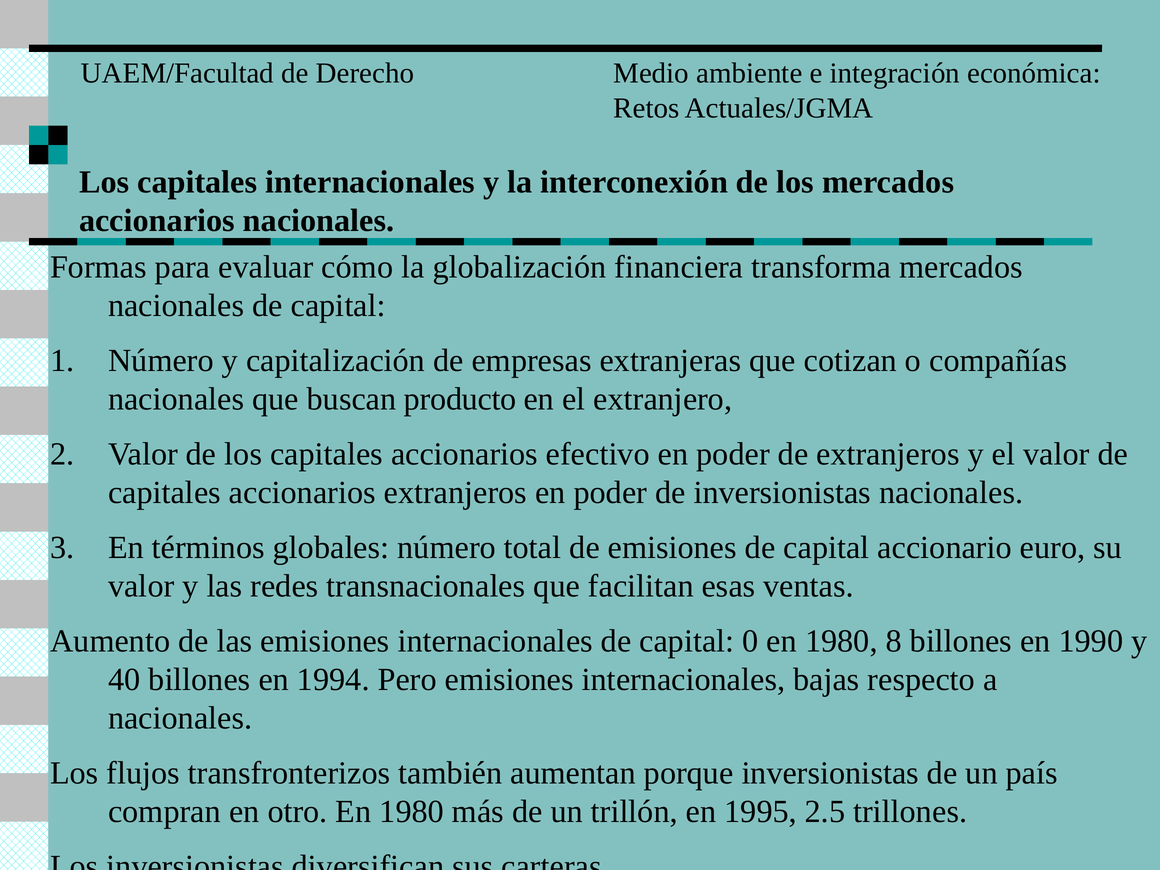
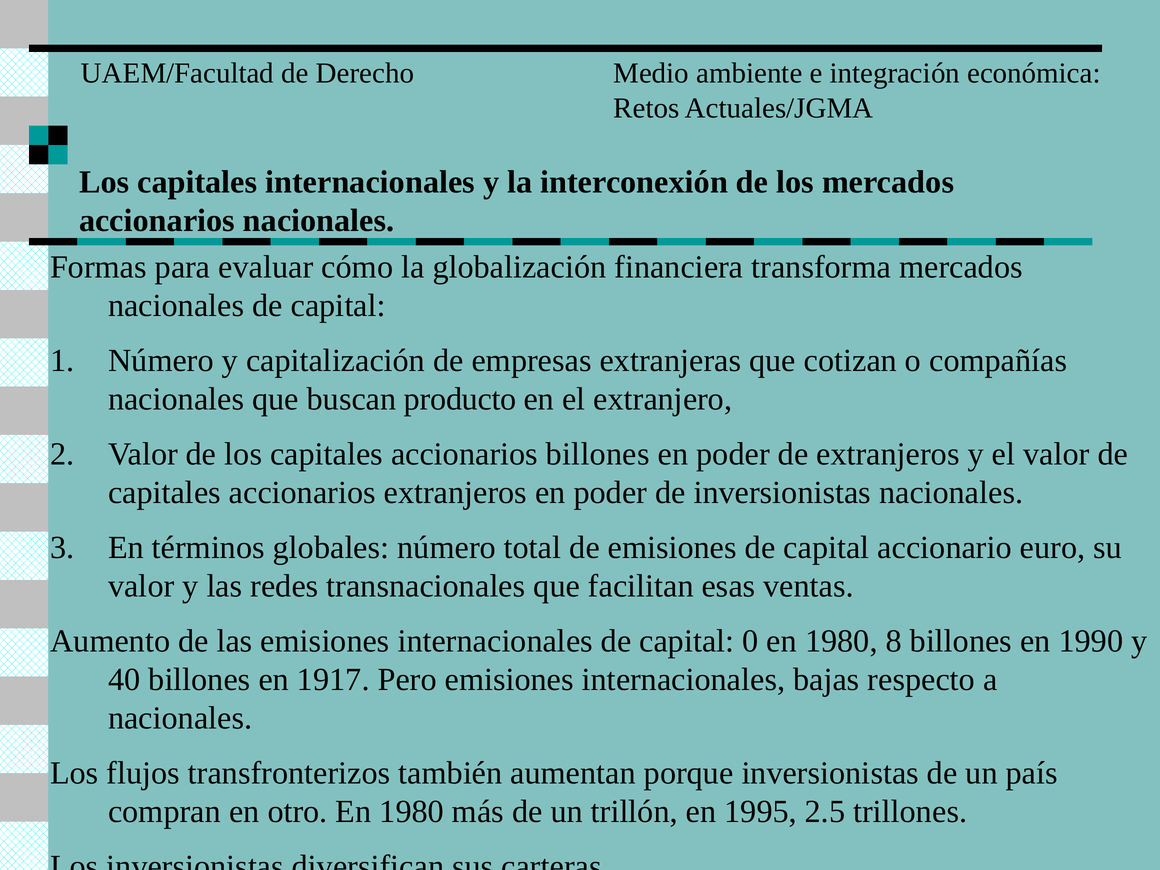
accionarios efectivo: efectivo -> billones (598, 454)
1994: 1994 -> 1917 (333, 680)
